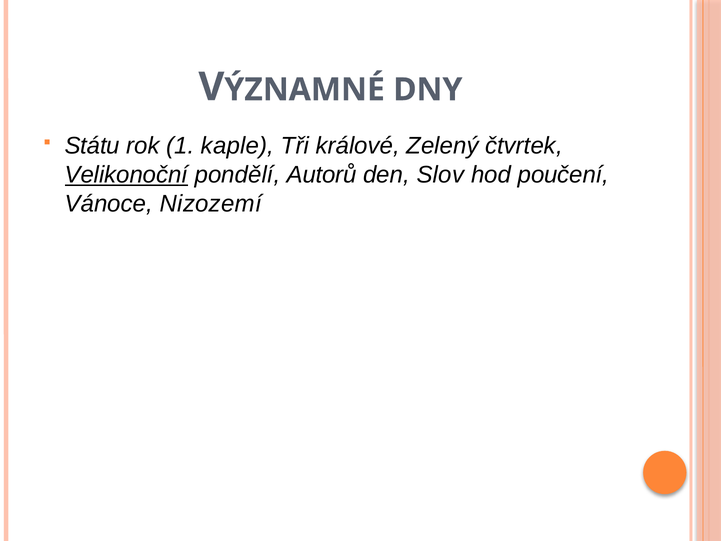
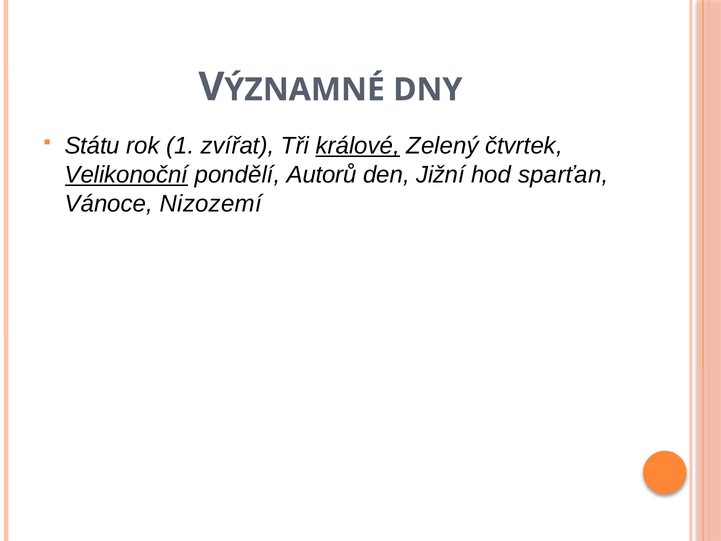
kaple: kaple -> zvířat (238, 146)
králové underline: none -> present (358, 146)
Slov: Slov -> Jižní (441, 175)
poučení: poučení -> sparťan (563, 175)
